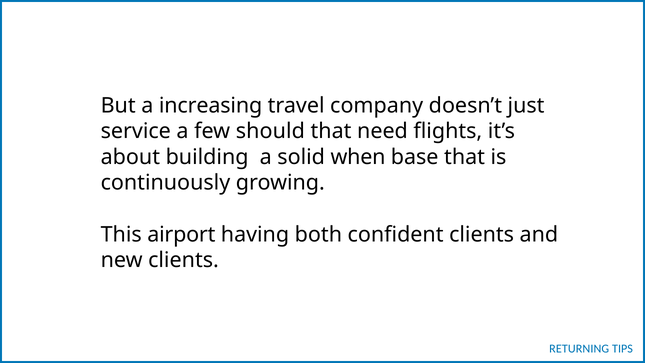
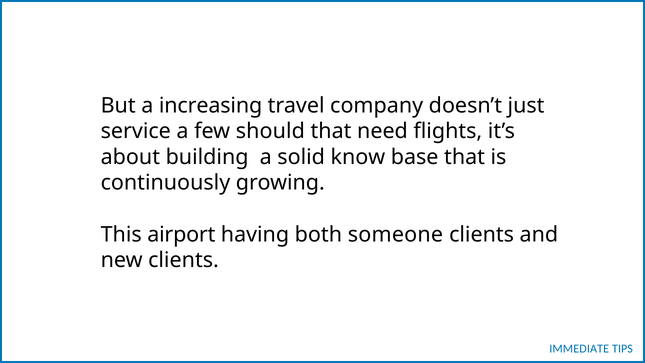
when: when -> know (358, 157)
confident: confident -> someone (395, 234)
RETURNING: RETURNING -> IMMEDIATE (579, 349)
